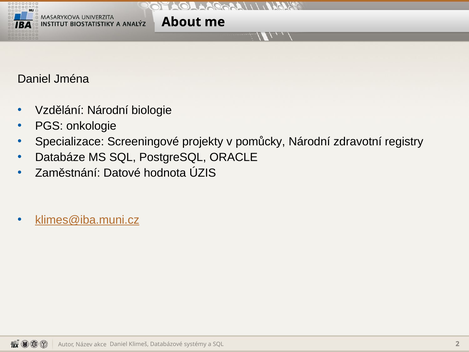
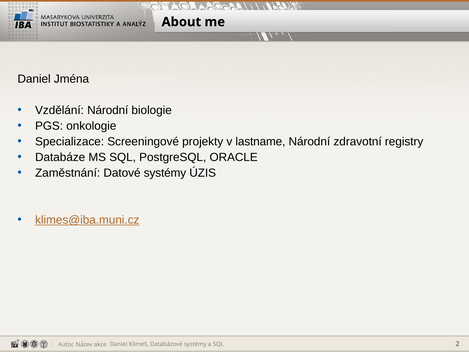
pomůcky: pomůcky -> lastname (260, 141)
Datové hodnota: hodnota -> systémy (165, 173)
